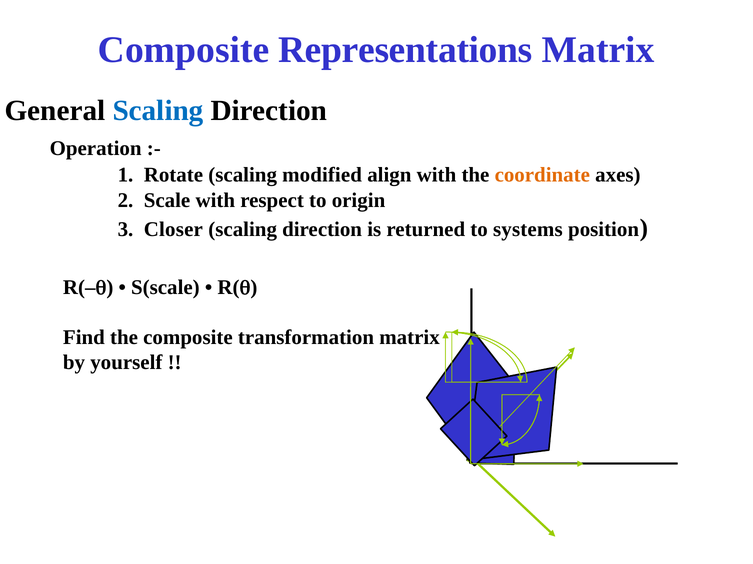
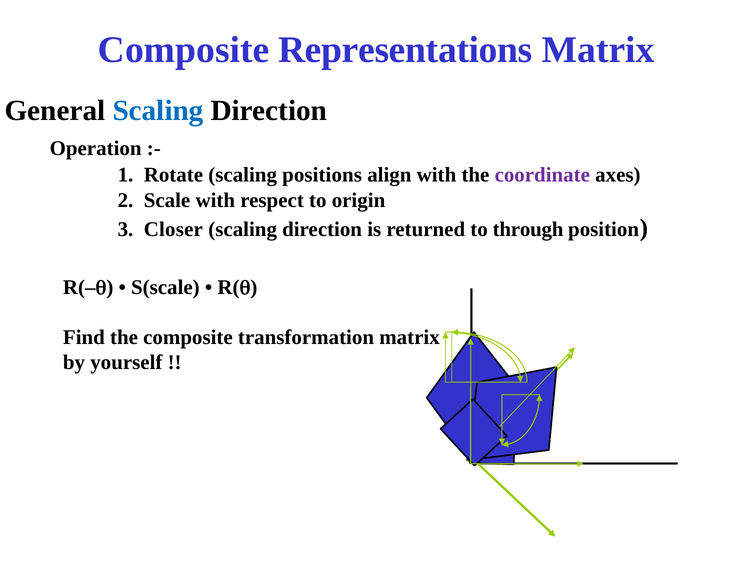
modified: modified -> positions (322, 175)
coordinate colour: orange -> purple (542, 175)
systems: systems -> through (528, 230)
